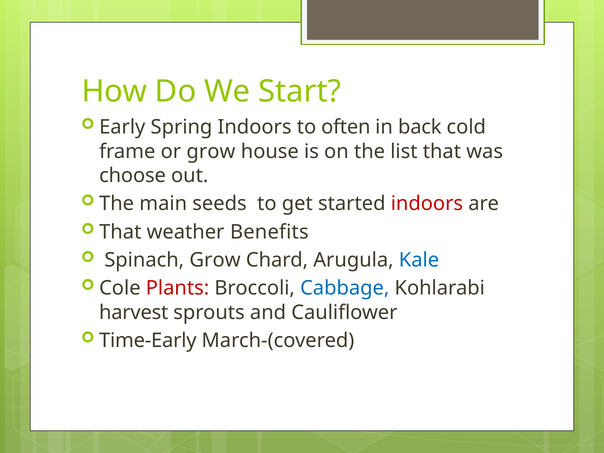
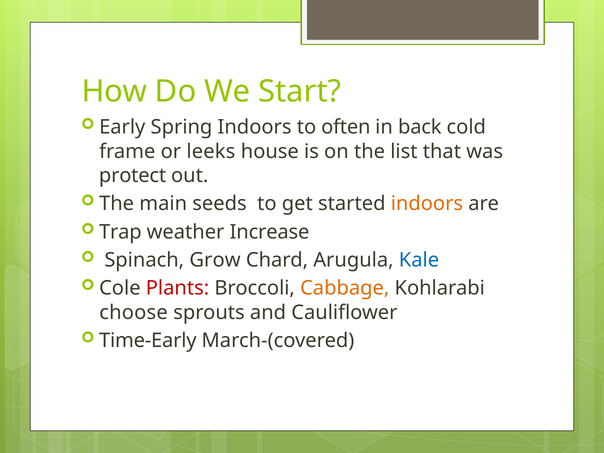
or grow: grow -> leeks (211, 151)
choose: choose -> protect (133, 176)
indoors colour: red -> orange (427, 204)
That: That -> Trap (120, 232)
Benefits: Benefits -> Increase (270, 232)
Cabbage colour: blue -> orange (345, 288)
harvest: harvest -> choose (134, 312)
